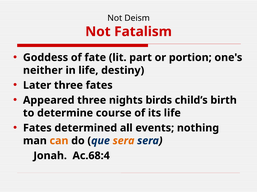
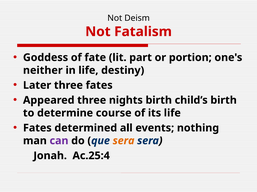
nights birds: birds -> birth (159, 101)
can colour: orange -> purple (59, 141)
Ac.68:4: Ac.68:4 -> Ac.25:4 (91, 156)
